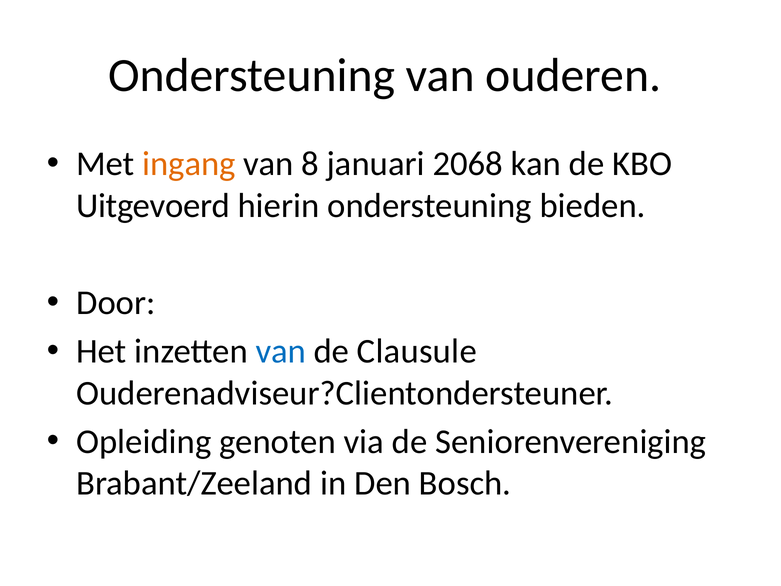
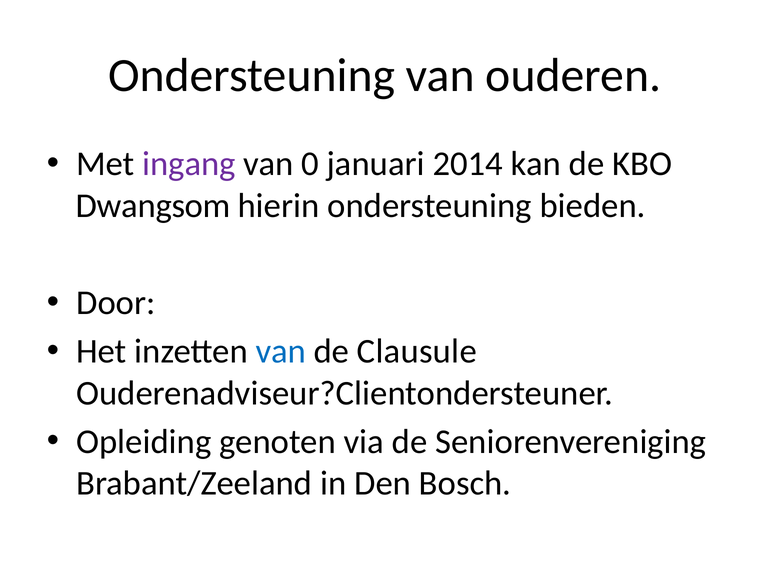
ingang colour: orange -> purple (189, 164)
8: 8 -> 0 (310, 164)
2068: 2068 -> 2014 (468, 164)
Uitgevoerd: Uitgevoerd -> Dwangsom (153, 206)
